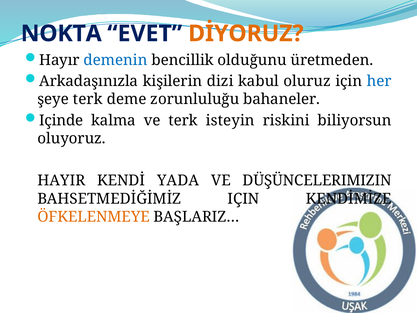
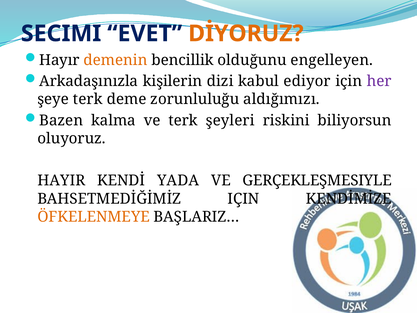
NOKTA: NOKTA -> SECIMI (61, 34)
demenin colour: blue -> orange (116, 60)
üretmeden: üretmeden -> engelleyen (332, 60)
oluruz: oluruz -> ediyor (307, 81)
her colour: blue -> purple (379, 81)
bahaneler: bahaneler -> aldığımızı (281, 99)
Içinde: Içinde -> Bazen (61, 120)
isteyin: isteyin -> şeyleri (230, 120)
DÜŞÜNCELERIMIZIN: DÜŞÜNCELERIMIZIN -> GERÇEKLEŞMESIYLE (317, 181)
